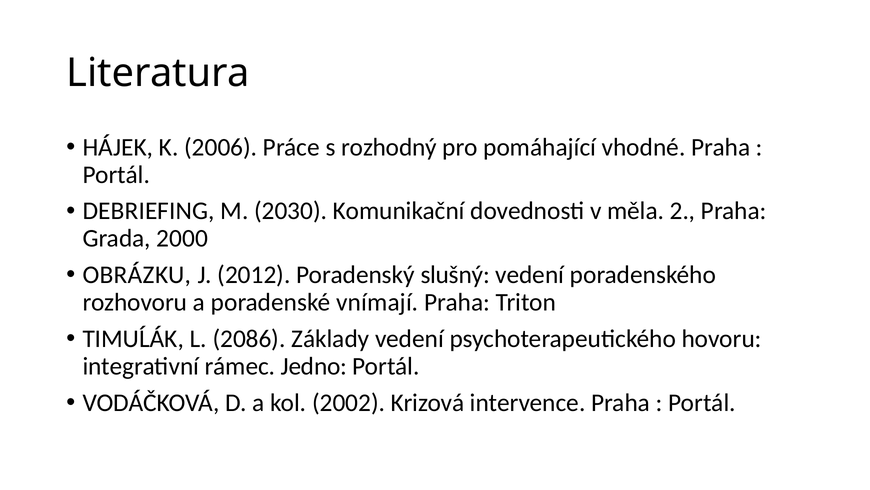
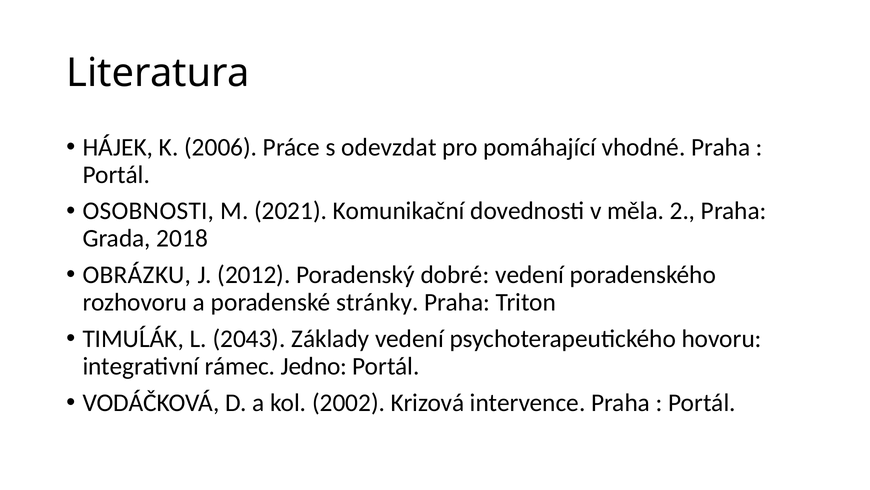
rozhodný: rozhodný -> odevzdat (389, 147)
DEBRIEFING: DEBRIEFING -> OSOBNOSTI (149, 211)
2030: 2030 -> 2021 (291, 211)
2000: 2000 -> 2018 (182, 238)
slušný: slušný -> dobré (455, 275)
vnímají: vnímají -> stránky (377, 302)
2086: 2086 -> 2043 (249, 338)
